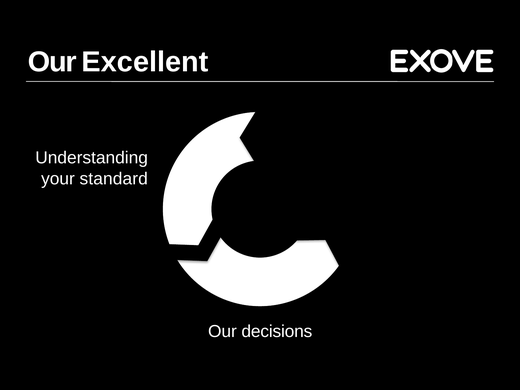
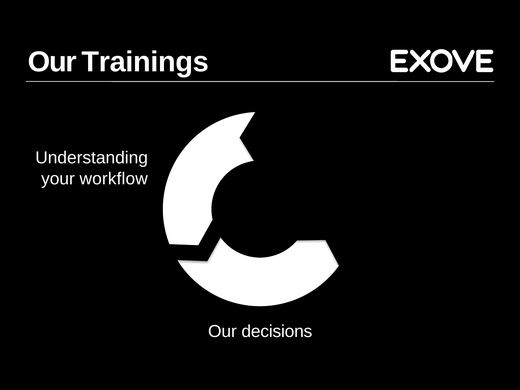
Excellent: Excellent -> Trainings (145, 62)
standard: standard -> workflow (114, 179)
